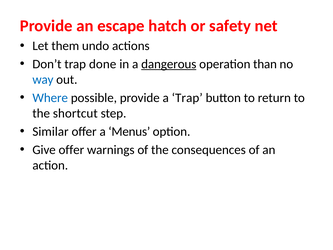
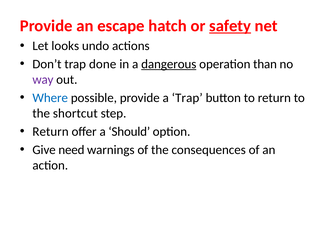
safety underline: none -> present (230, 26)
them: them -> looks (65, 46)
way colour: blue -> purple (43, 80)
Similar: Similar -> Return (51, 131)
Menus: Menus -> Should (129, 131)
Give offer: offer -> need (71, 150)
